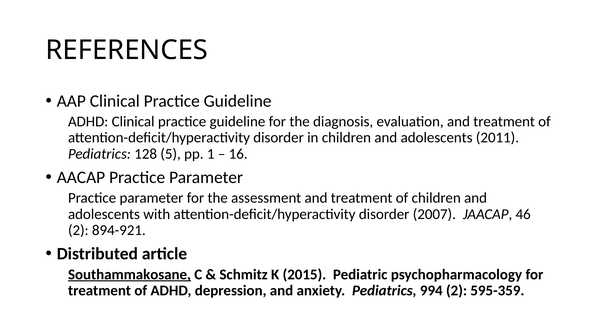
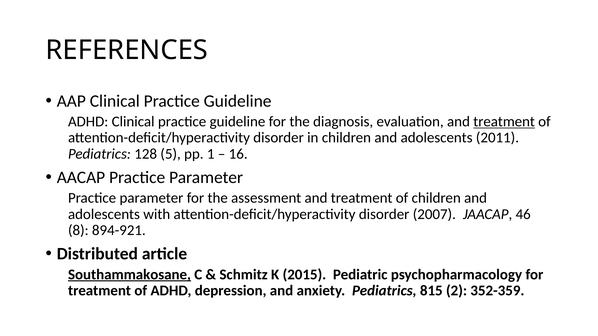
treatment underline: none -> present (504, 122)
2: 2 -> 8 (78, 231)
994: 994 -> 815 (431, 291)
595-359: 595-359 -> 352-359 (497, 291)
